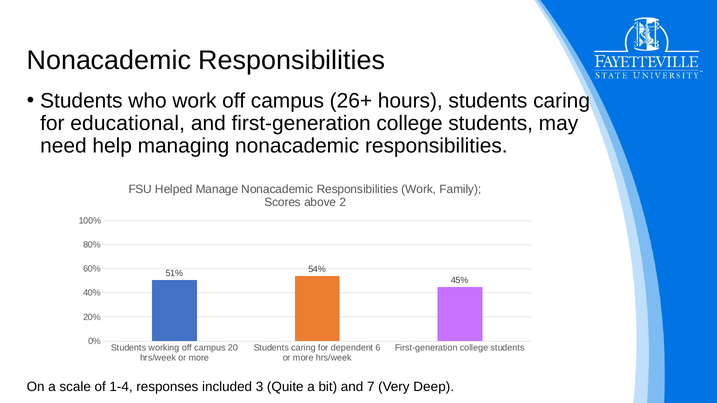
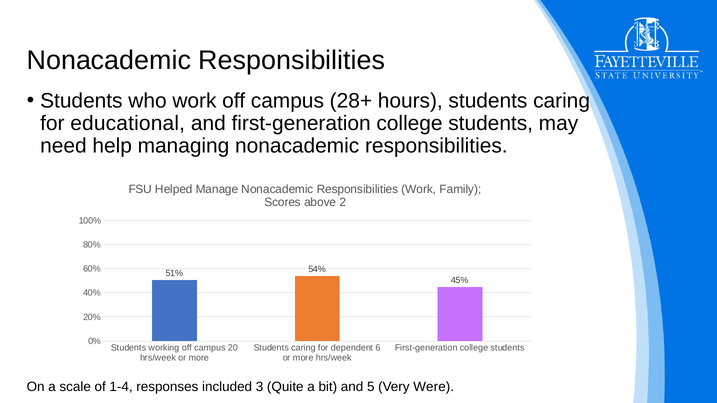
26+: 26+ -> 28+ (351, 101)
7: 7 -> 5 (371, 387)
Deep: Deep -> Were (434, 387)
